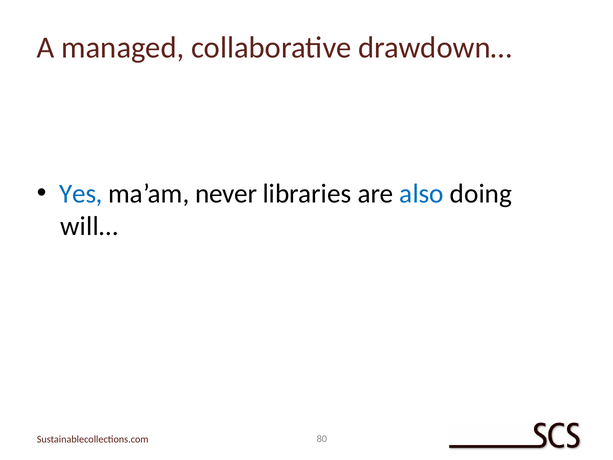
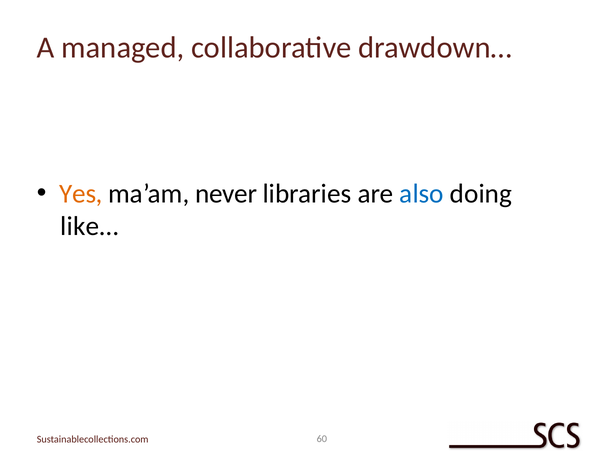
Yes colour: blue -> orange (81, 194)
will…: will… -> like… (89, 226)
80: 80 -> 60 (322, 439)
